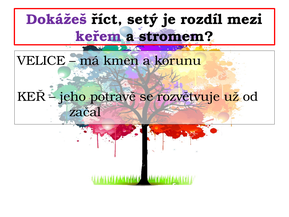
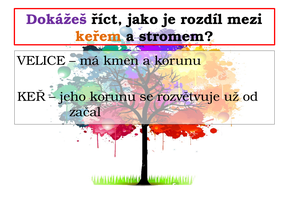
setý: setý -> jako (143, 20)
keřem colour: purple -> orange (98, 36)
jeho potravě: potravě -> korunu (113, 97)
